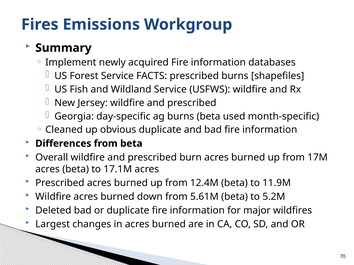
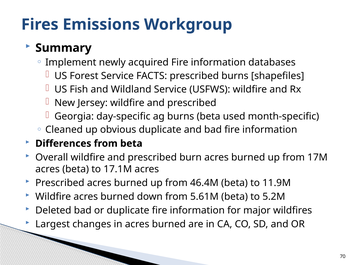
12.4M: 12.4M -> 46.4M (204, 183)
